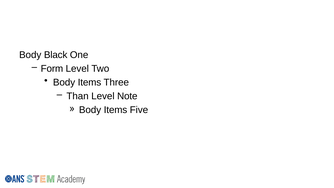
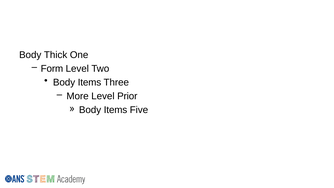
Black: Black -> Thick (56, 55)
Than: Than -> More (78, 96)
Note: Note -> Prior (127, 96)
